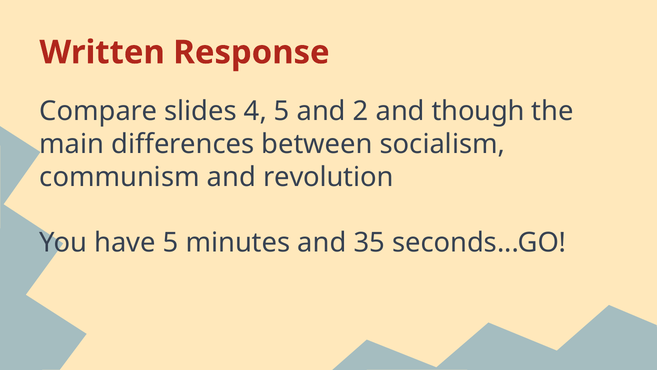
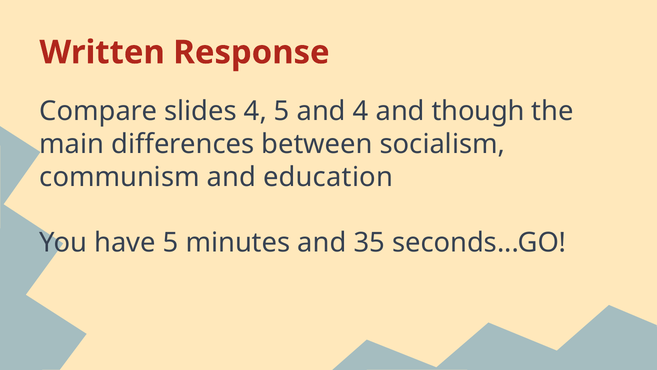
and 2: 2 -> 4 (361, 111)
revolution: revolution -> education (328, 177)
